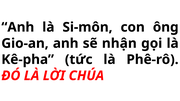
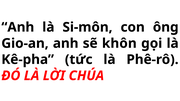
nhận: nhận -> khôn (119, 43)
